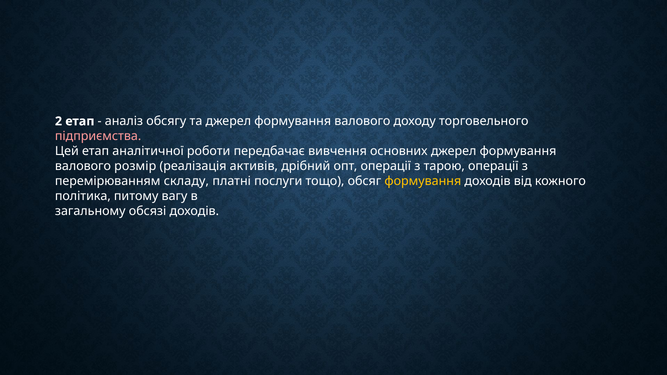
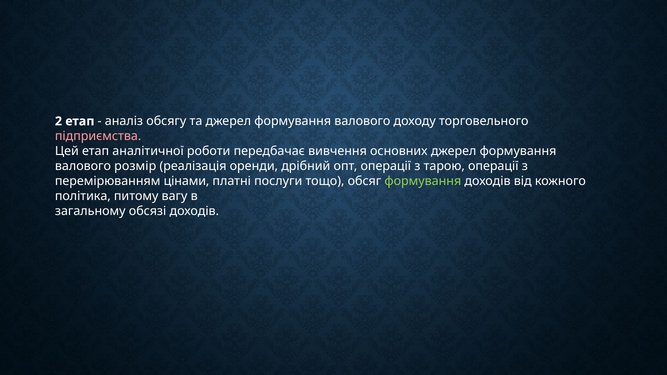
активів: активів -> оренди (254, 166)
складу: складу -> цінами (186, 181)
формування colour: yellow -> light green (423, 181)
